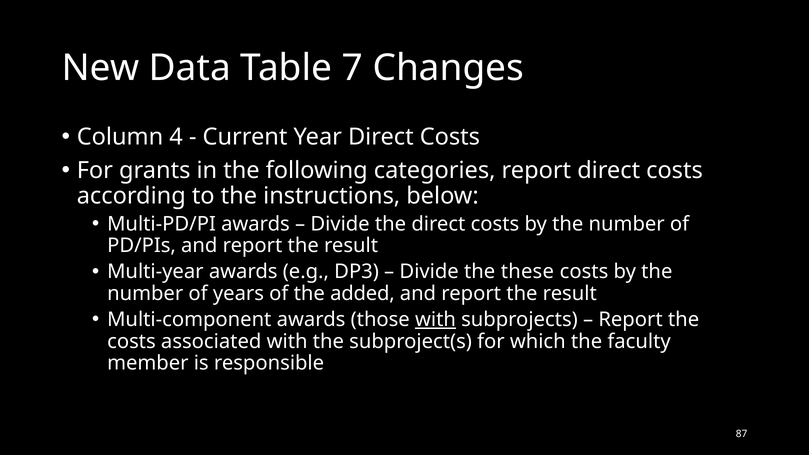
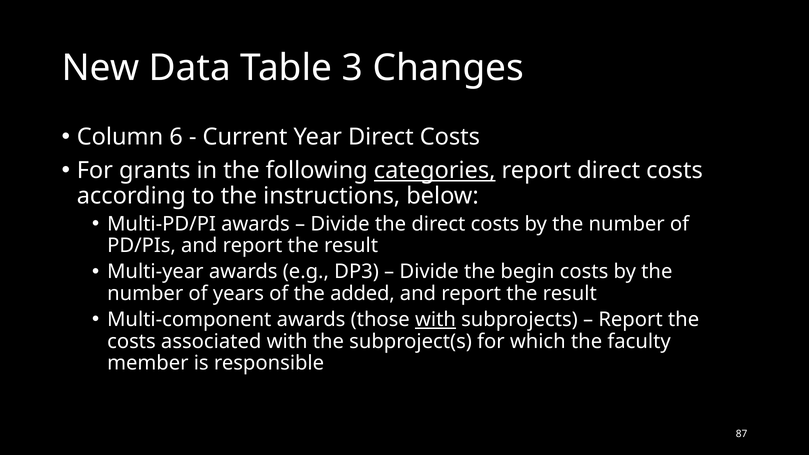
7: 7 -> 3 (352, 68)
4: 4 -> 6 (176, 137)
categories underline: none -> present (435, 171)
these: these -> begin (527, 272)
